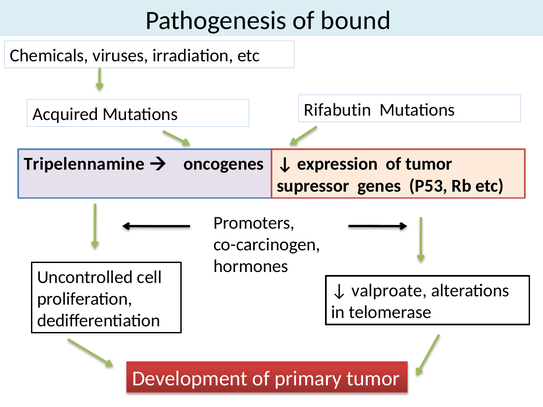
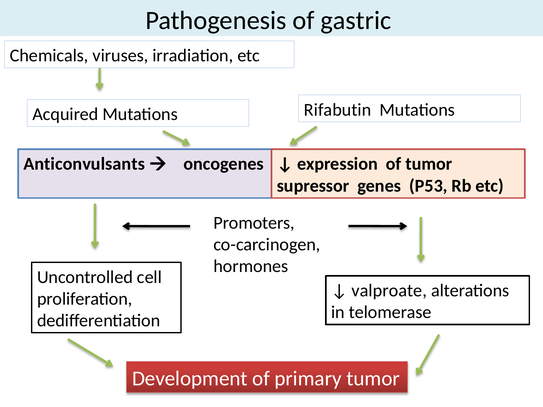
bound: bound -> gastric (356, 20)
Tripelennamine: Tripelennamine -> Anticonvulsants (84, 164)
